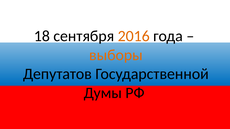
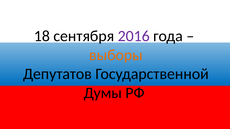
2016 colour: orange -> purple (134, 36)
